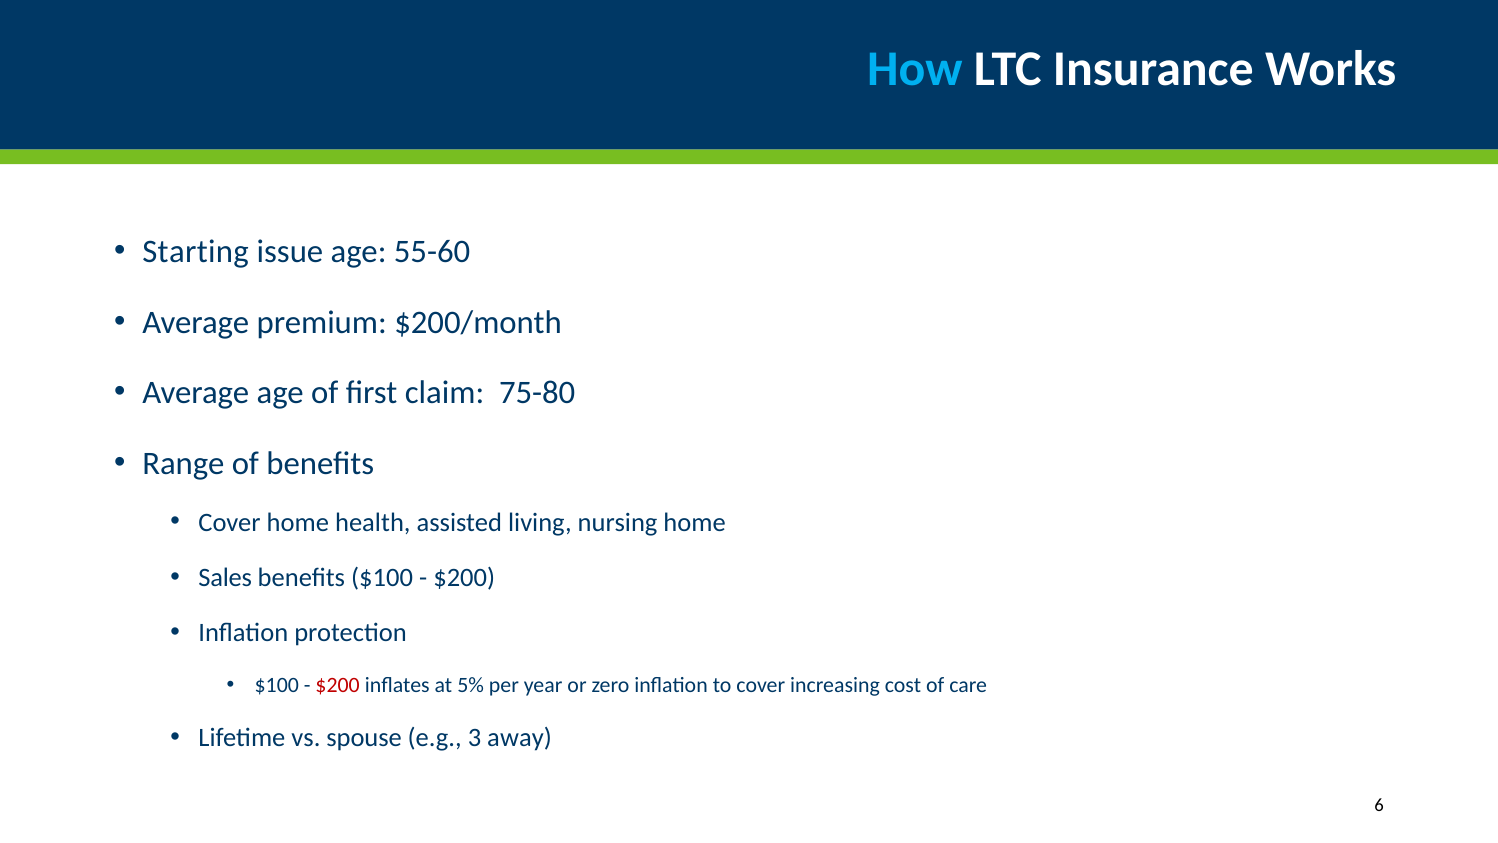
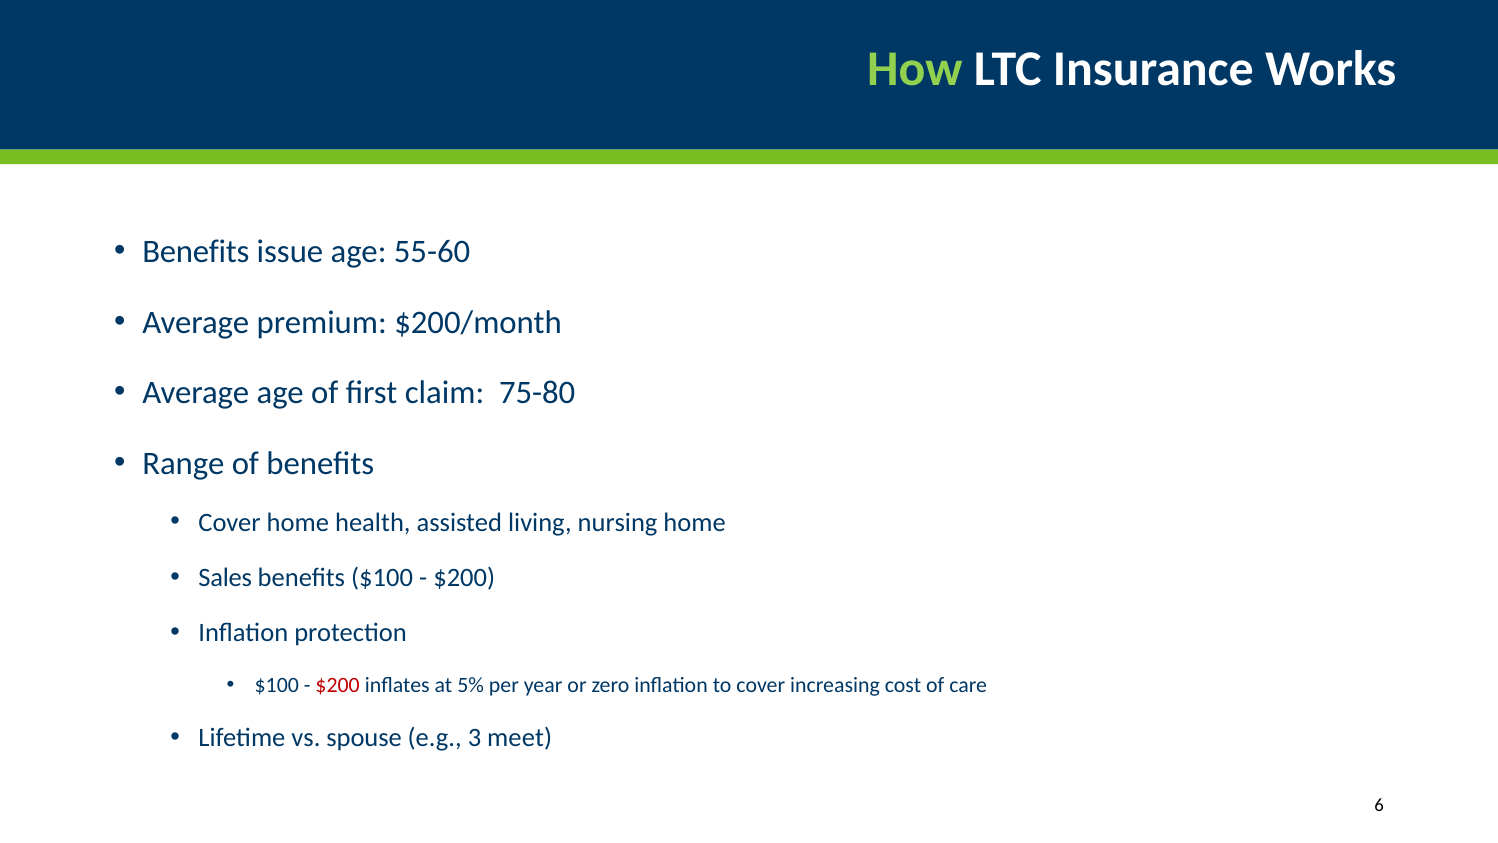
How colour: light blue -> light green (915, 69)
Starting: Starting -> Benefits (196, 252)
away: away -> meet (520, 737)
